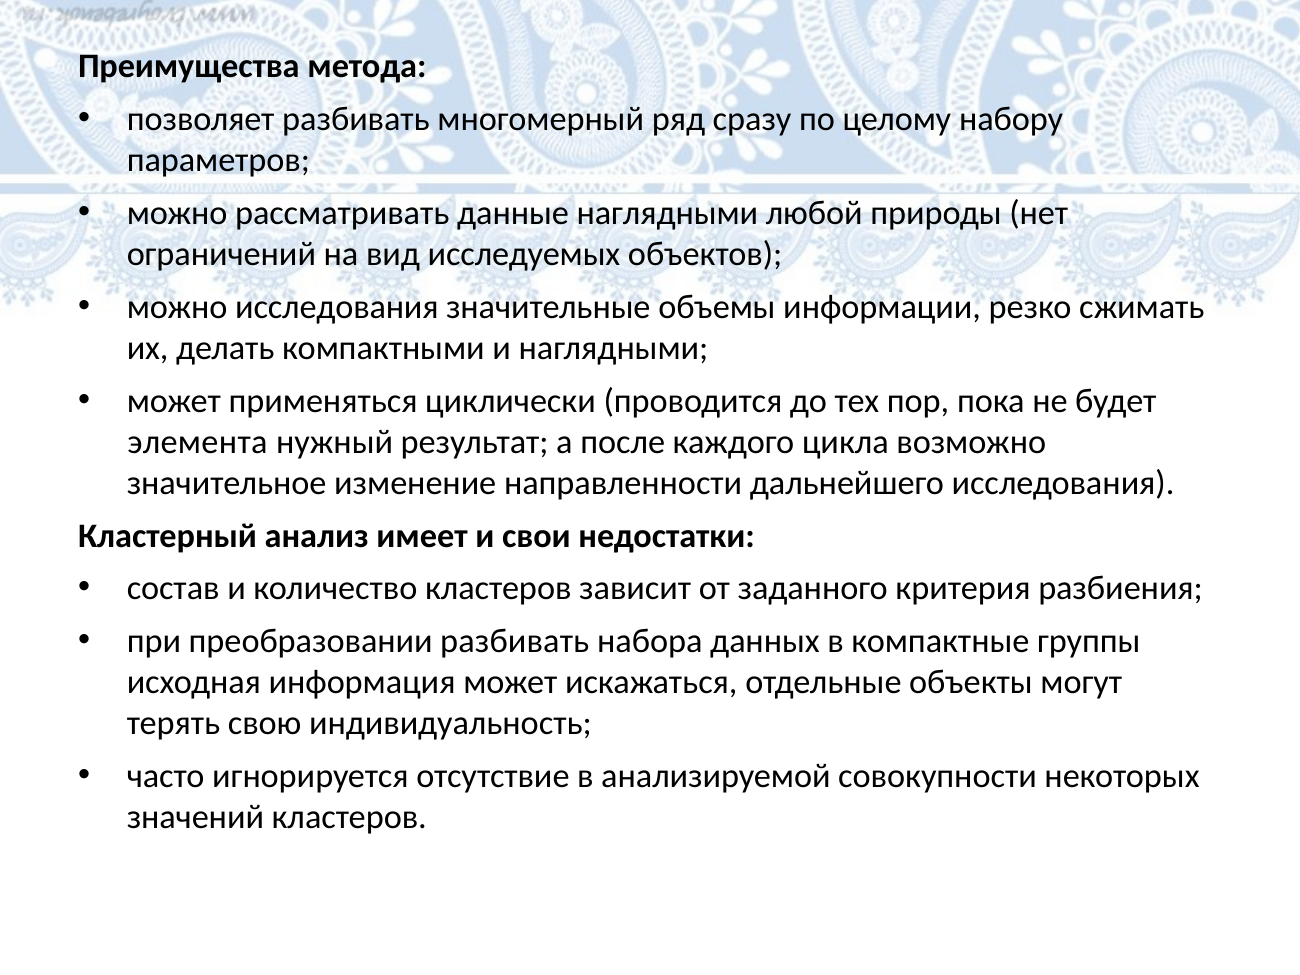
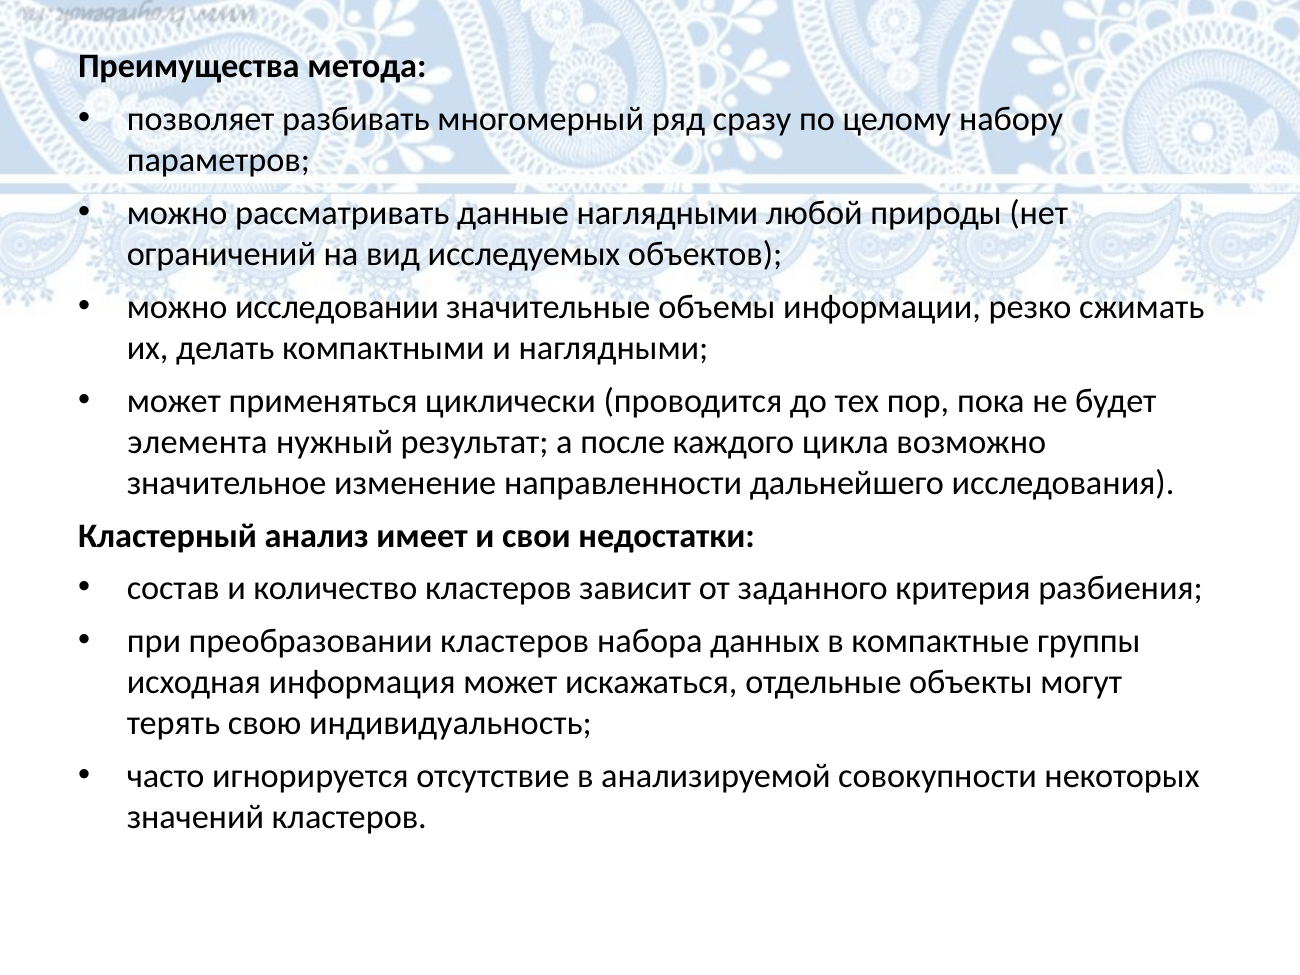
можно исследования: исследования -> исследовании (337, 307)
преобразовании разбивать: разбивать -> кластеров (515, 641)
